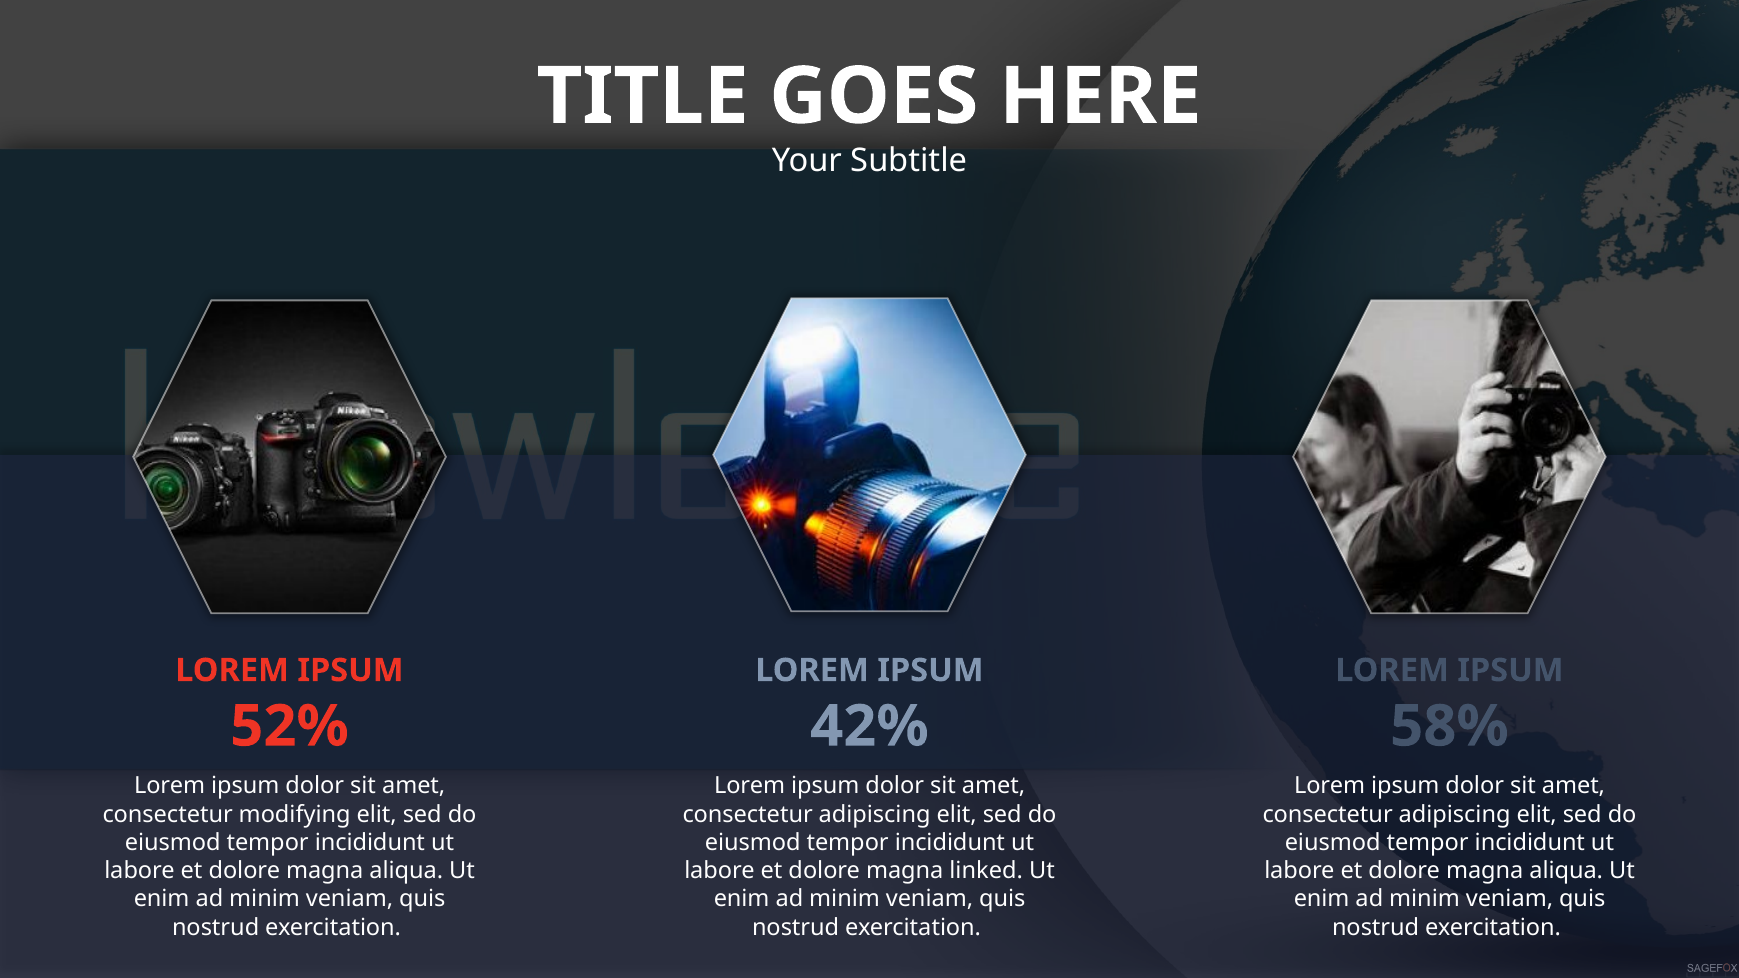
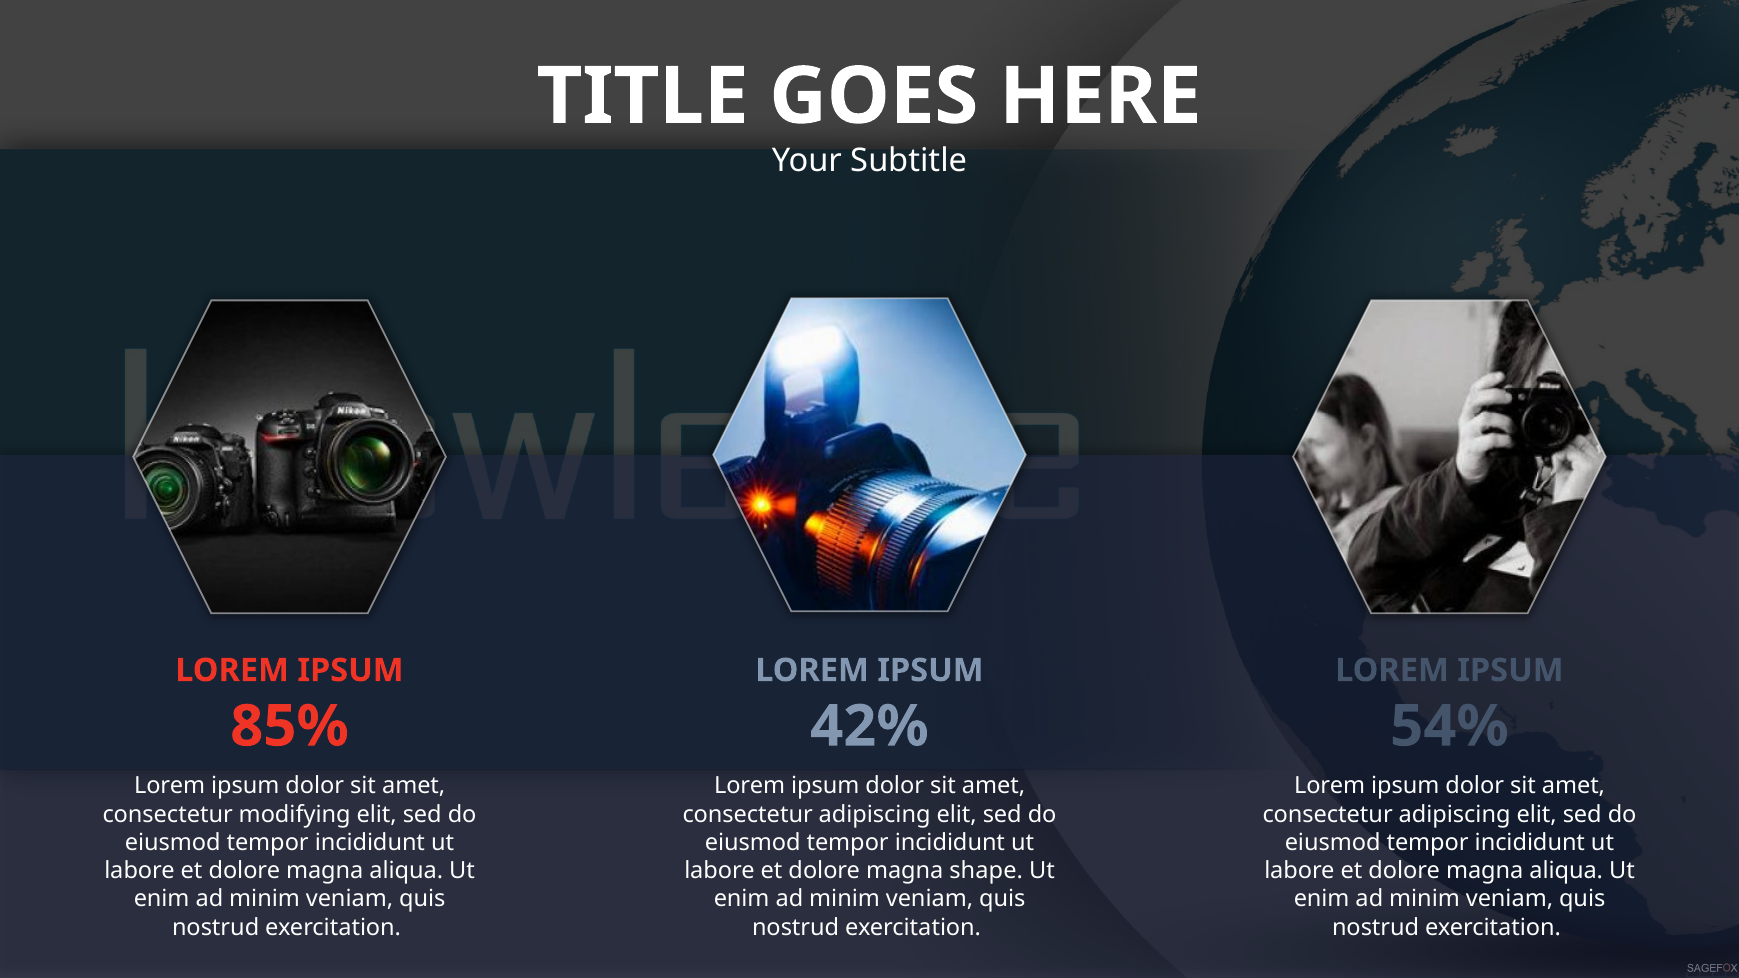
52%: 52% -> 85% (289, 727)
58%: 58% -> 54% (1449, 727)
linked: linked -> shape (986, 871)
